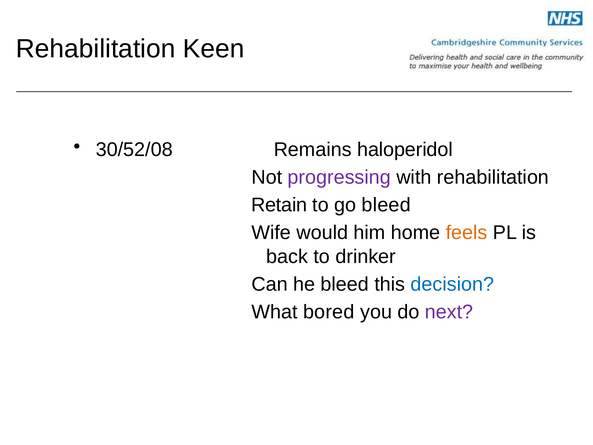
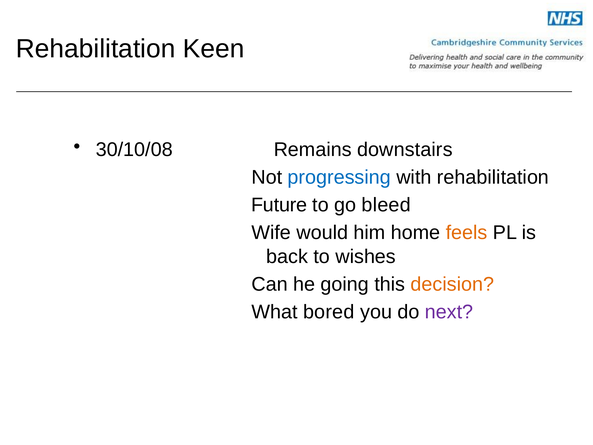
30/52/08: 30/52/08 -> 30/10/08 (134, 150)
haloperidol: haloperidol -> downstairs (405, 150)
progressing colour: purple -> blue (339, 177)
Retain: Retain -> Future (279, 205)
drinker: drinker -> wishes (366, 256)
he bleed: bleed -> going (345, 284)
decision colour: blue -> orange (452, 284)
